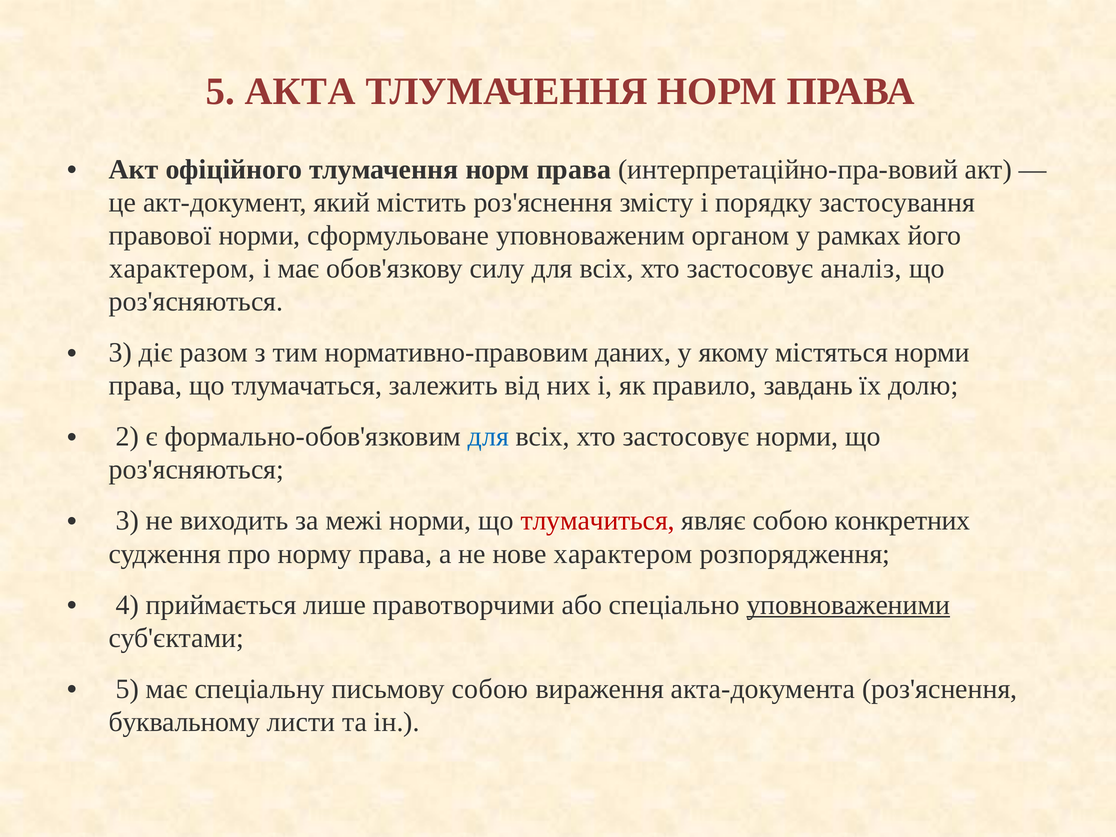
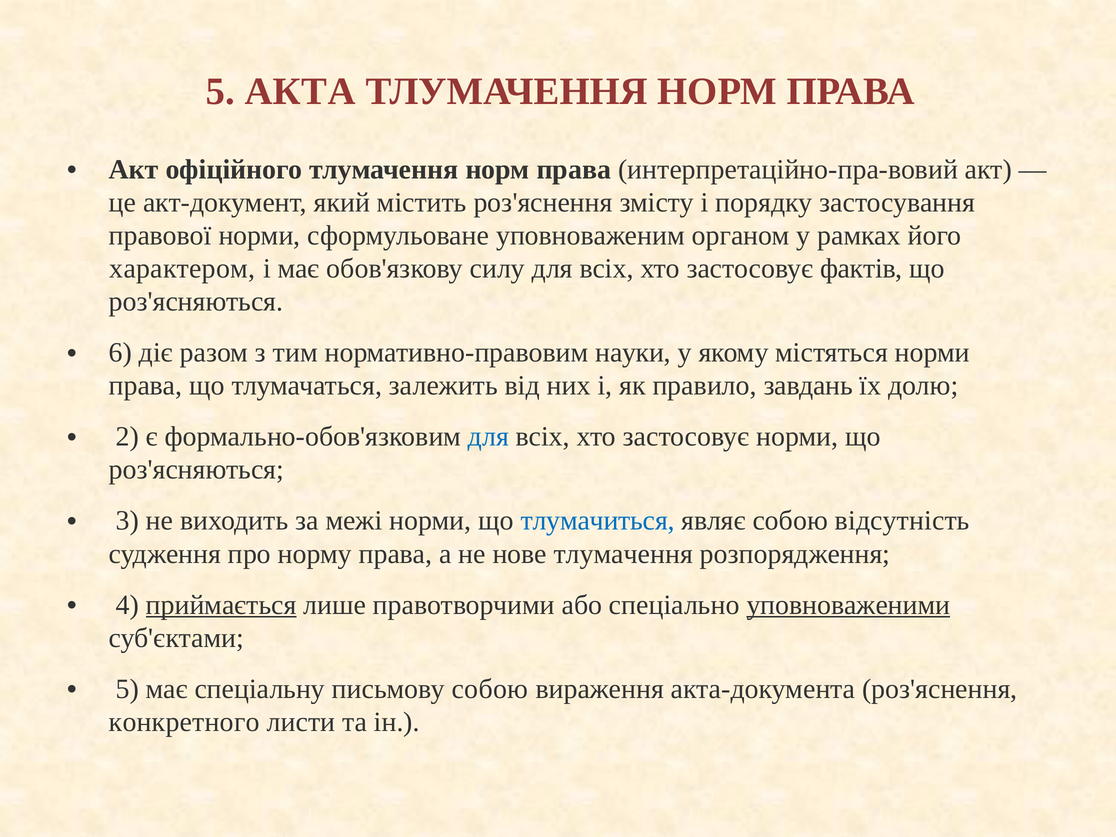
аналіз: аналіз -> фактів (861, 269)
3: 3 -> 6 (120, 353)
даних: даних -> науки (633, 353)
тлумачиться colour: red -> blue (598, 521)
конкретних: конкретних -> відсутність (902, 521)
нове характером: характером -> тлумачення (623, 554)
приймається underline: none -> present (221, 605)
буквальному: буквальному -> конкретного (184, 722)
